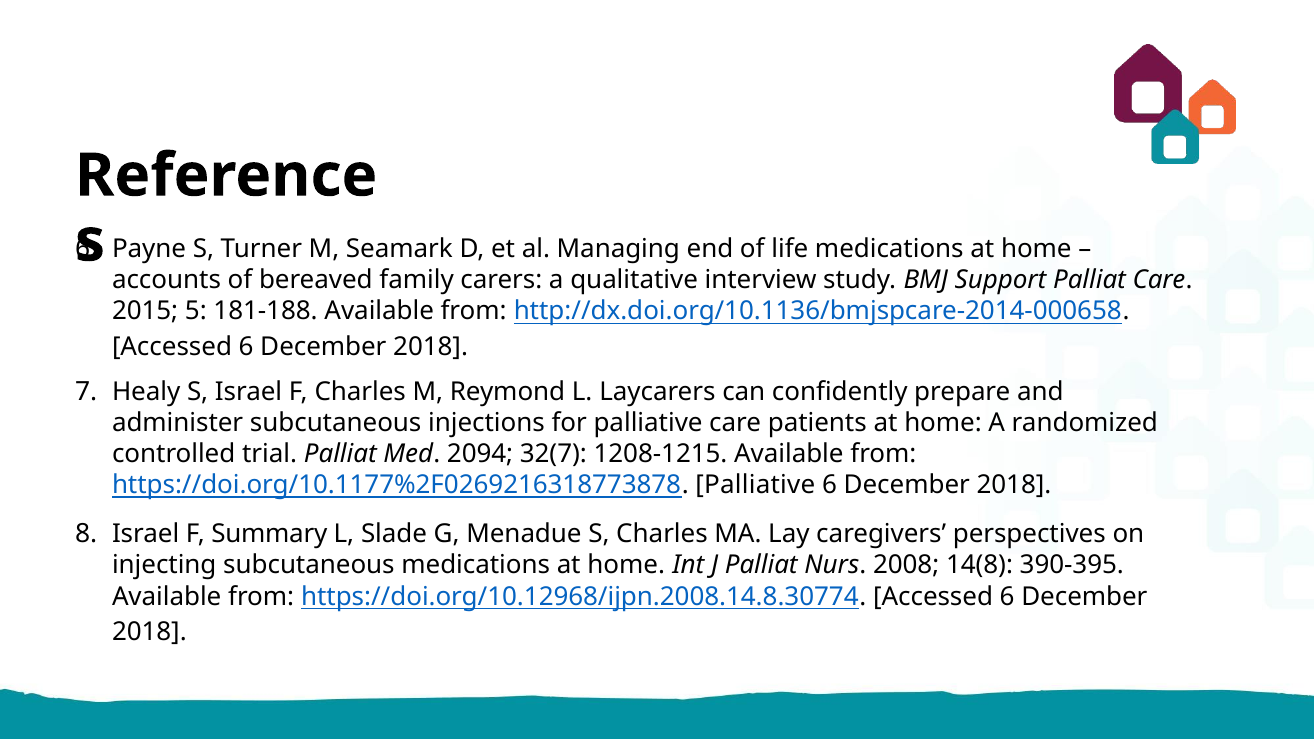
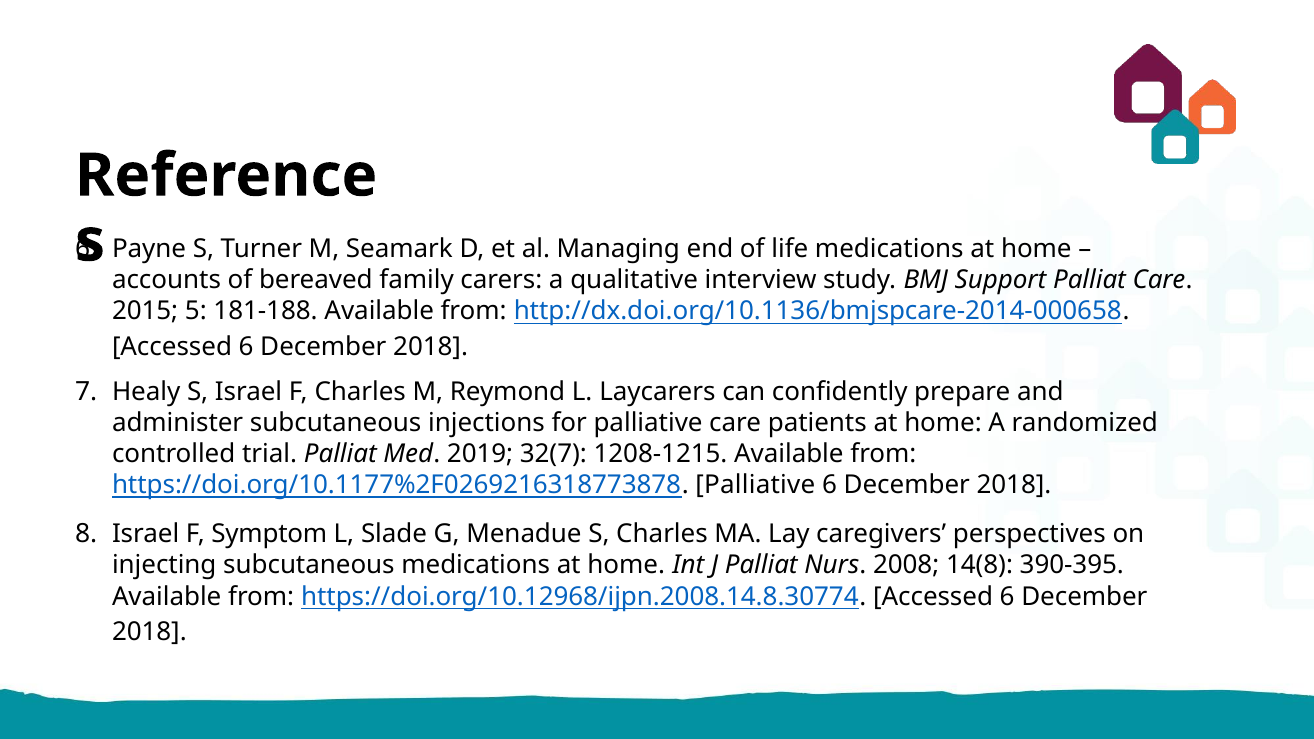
2094: 2094 -> 2019 (480, 454)
Summary: Summary -> Symptom (269, 534)
